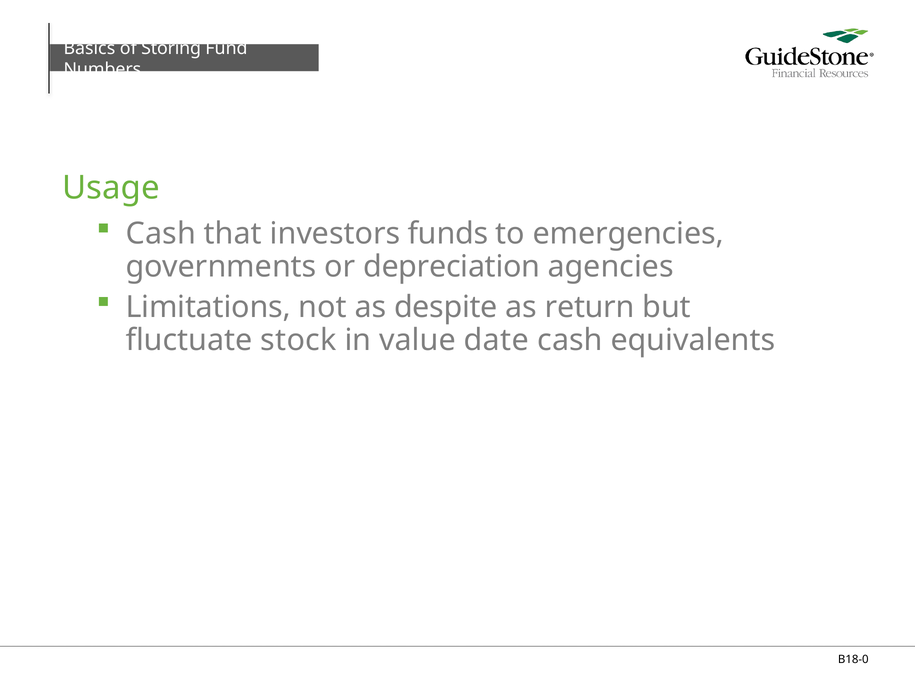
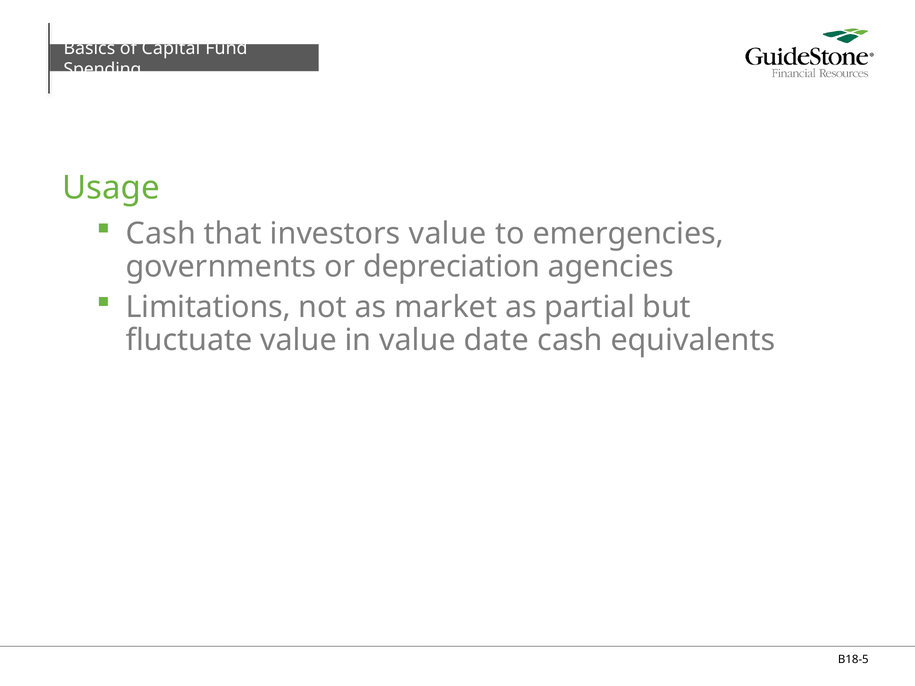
Storing: Storing -> Capital (171, 48)
Numbers: Numbers -> Spending (102, 70)
investors funds: funds -> value (448, 234)
despite: despite -> market (446, 307)
return: return -> partial (590, 307)
fluctuate stock: stock -> value (299, 340)
B18-0: B18-0 -> B18-5 (853, 660)
